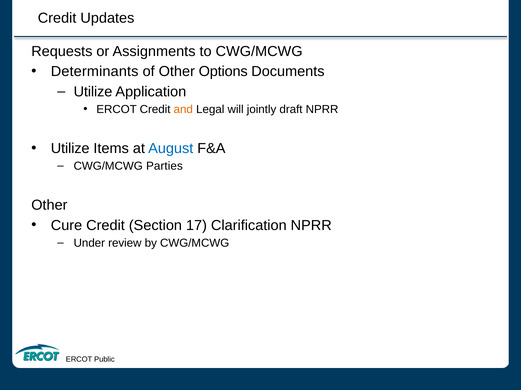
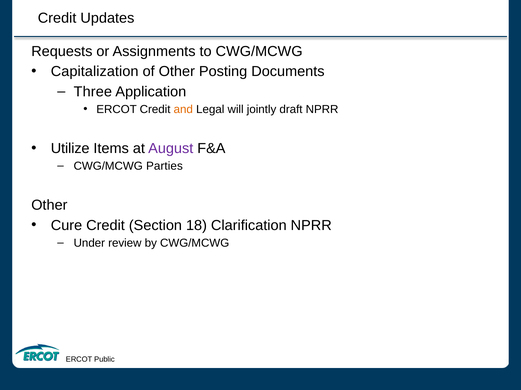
Determinants: Determinants -> Capitalization (95, 72)
Options: Options -> Posting (223, 72)
Utilize: Utilize -> Three (93, 92)
August colour: blue -> purple (171, 149)
17: 17 -> 18 (196, 226)
